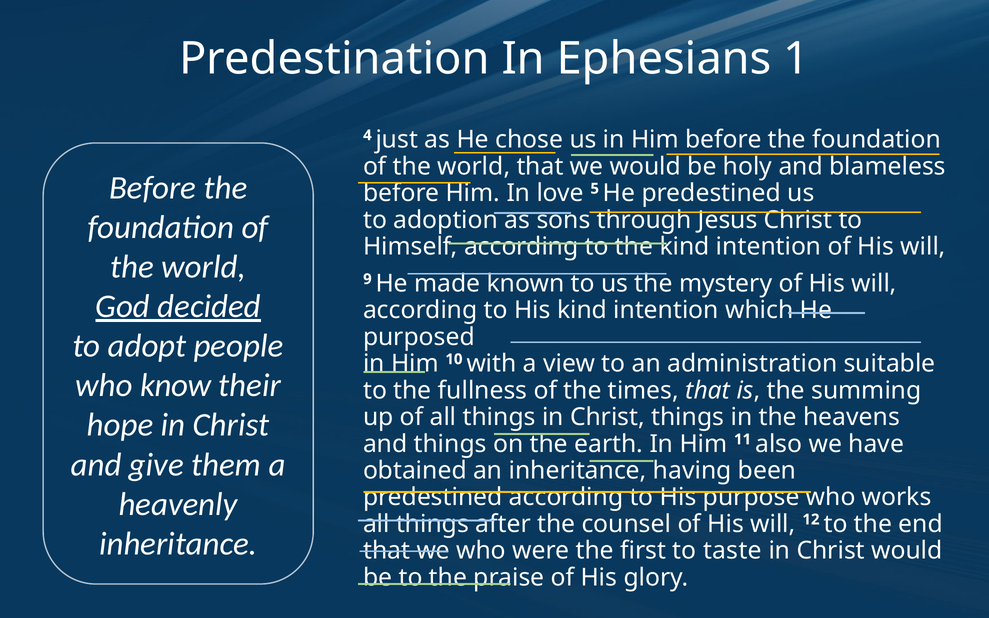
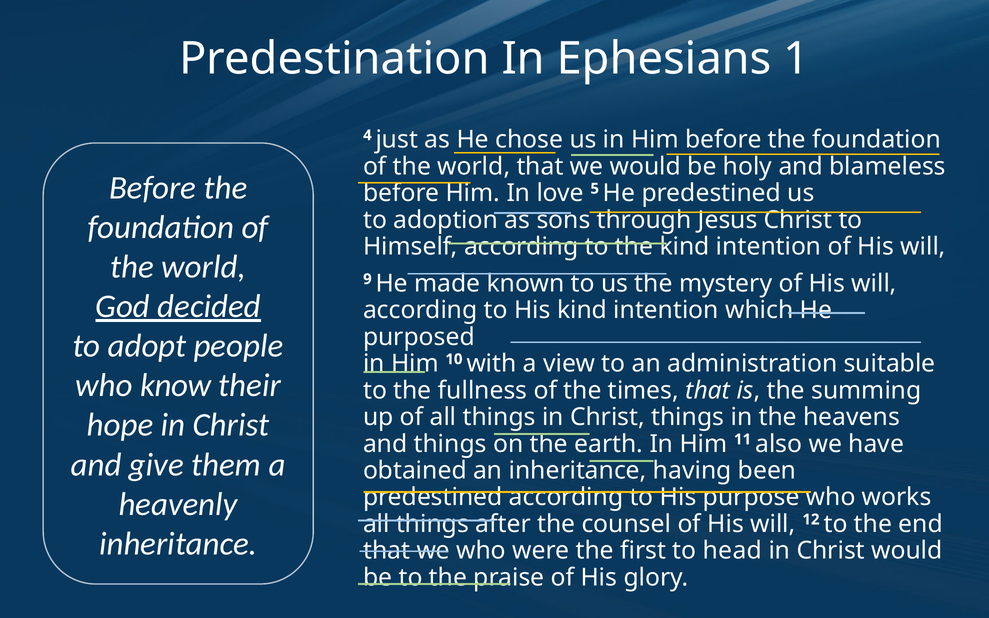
taste: taste -> head (732, 551)
